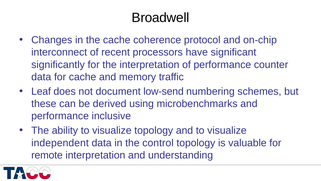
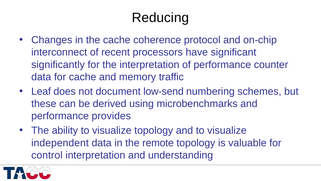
Broadwell: Broadwell -> Reducing (160, 18)
inclusive: inclusive -> provides (111, 116)
control: control -> remote (158, 143)
remote: remote -> control (47, 155)
